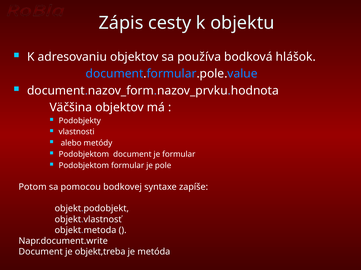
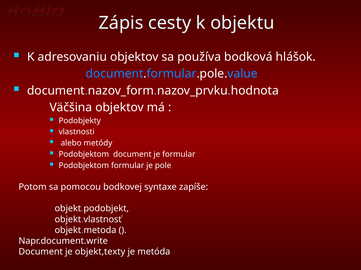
objekt,treba: objekt,treba -> objekt,texty (100, 252)
